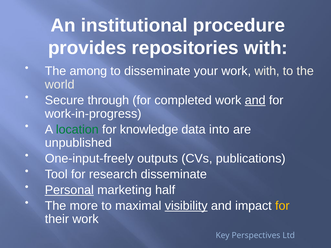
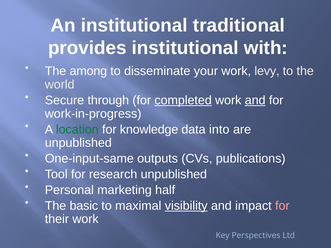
procedure: procedure -> traditional (239, 25)
provides repositories: repositories -> institutional (185, 48)
work with: with -> levy (267, 71)
completed underline: none -> present (183, 100)
One-input-freely: One-input-freely -> One-input-same (89, 159)
research disseminate: disseminate -> unpublished (174, 174)
Personal underline: present -> none (69, 190)
more: more -> basic (84, 206)
for colour: yellow -> pink (282, 206)
